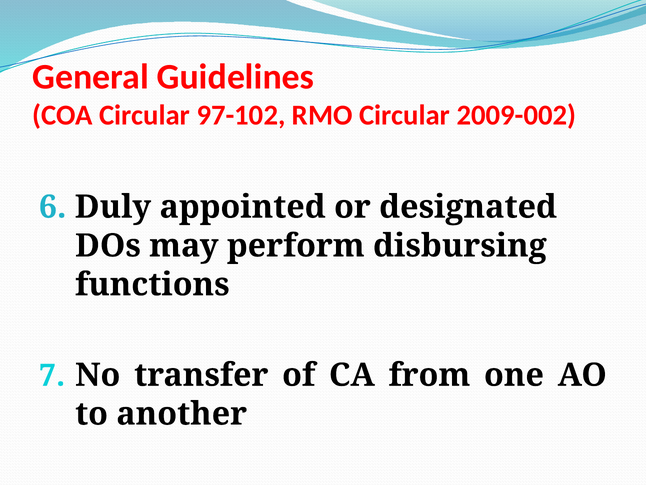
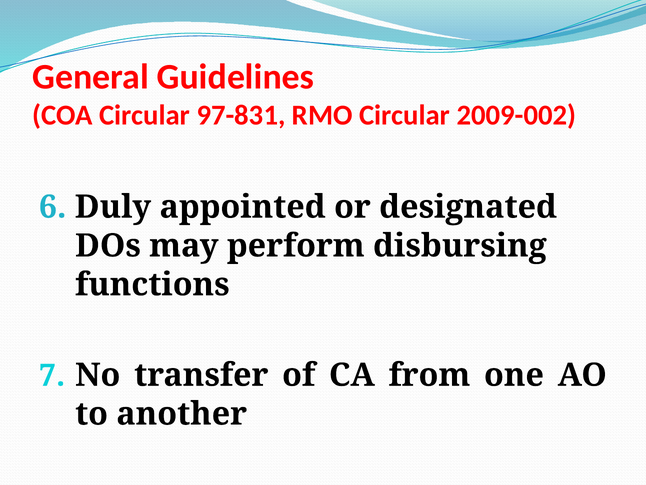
97-102: 97-102 -> 97-831 (241, 115)
